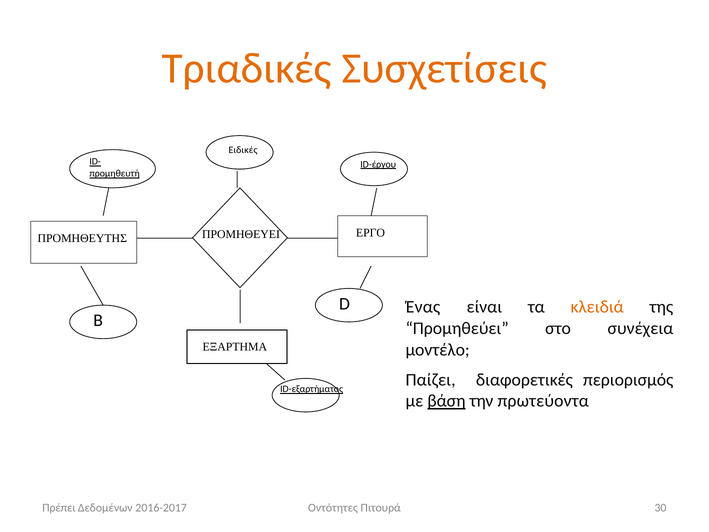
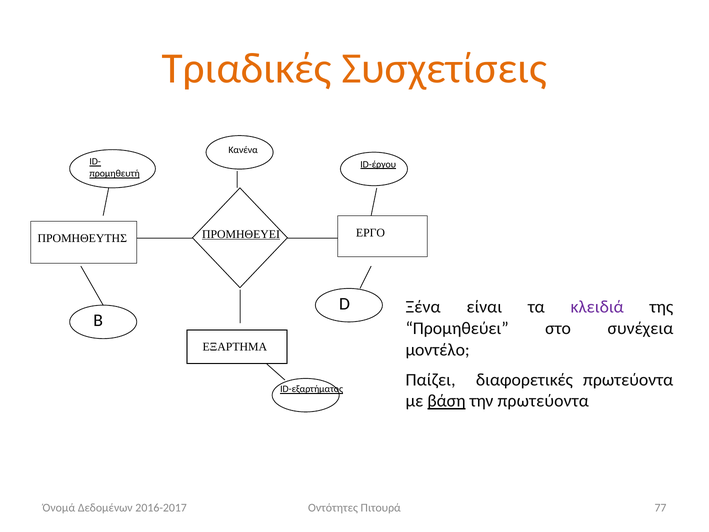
Ειδικές: Ειδικές -> Κανένα (243, 150)
ΠΡΟΜΗΘΕΥΕΙ underline: none -> present (241, 234)
Ένας: Ένας -> Ξένα (423, 307)
κλειδιά colour: orange -> purple (597, 307)
διαφορετικές περιορισμός: περιορισμός -> πρωτεύοντα (628, 380)
Πρέπει: Πρέπει -> Όνομά (59, 508)
30: 30 -> 77 (660, 508)
